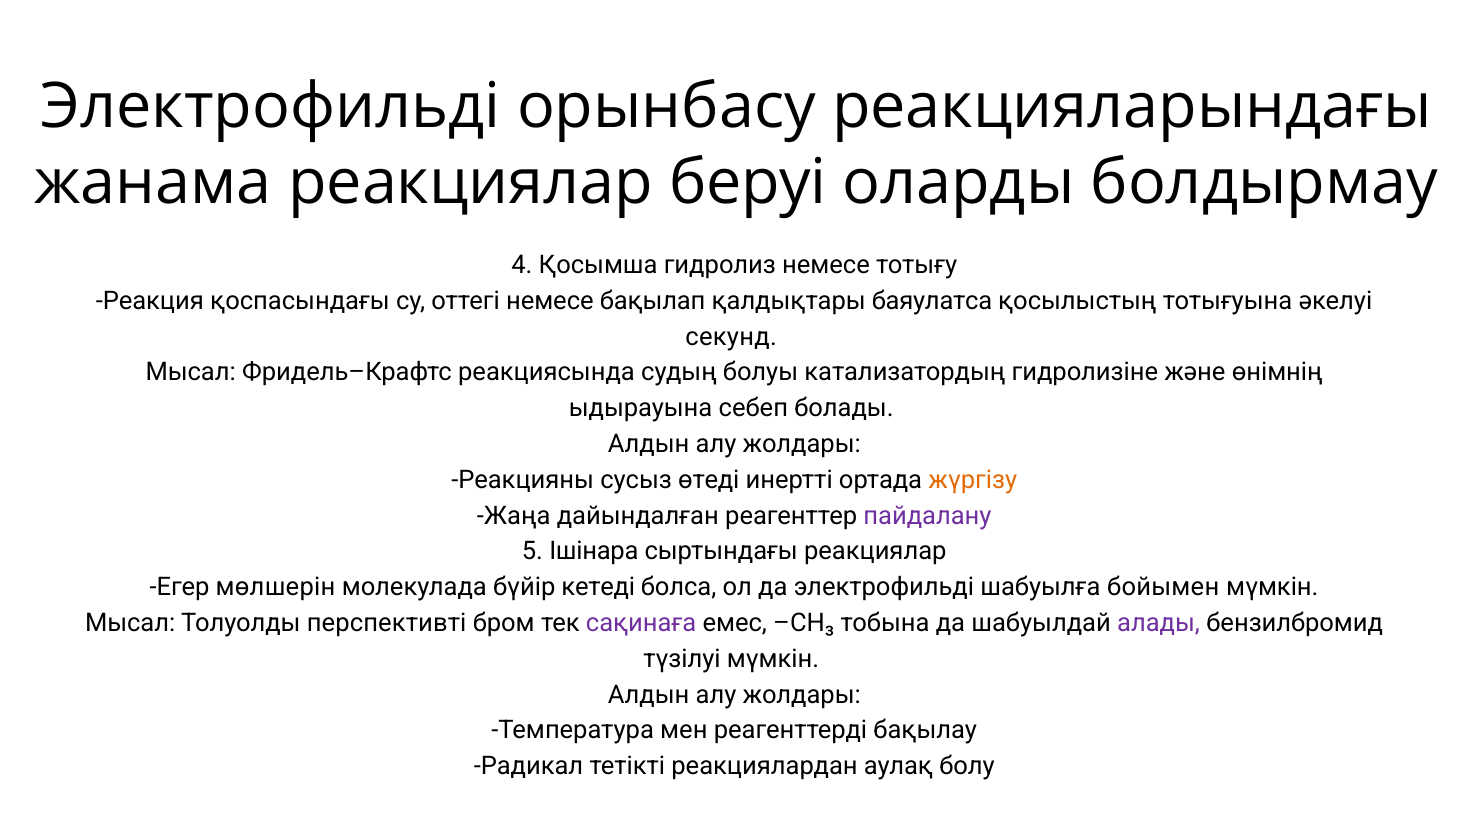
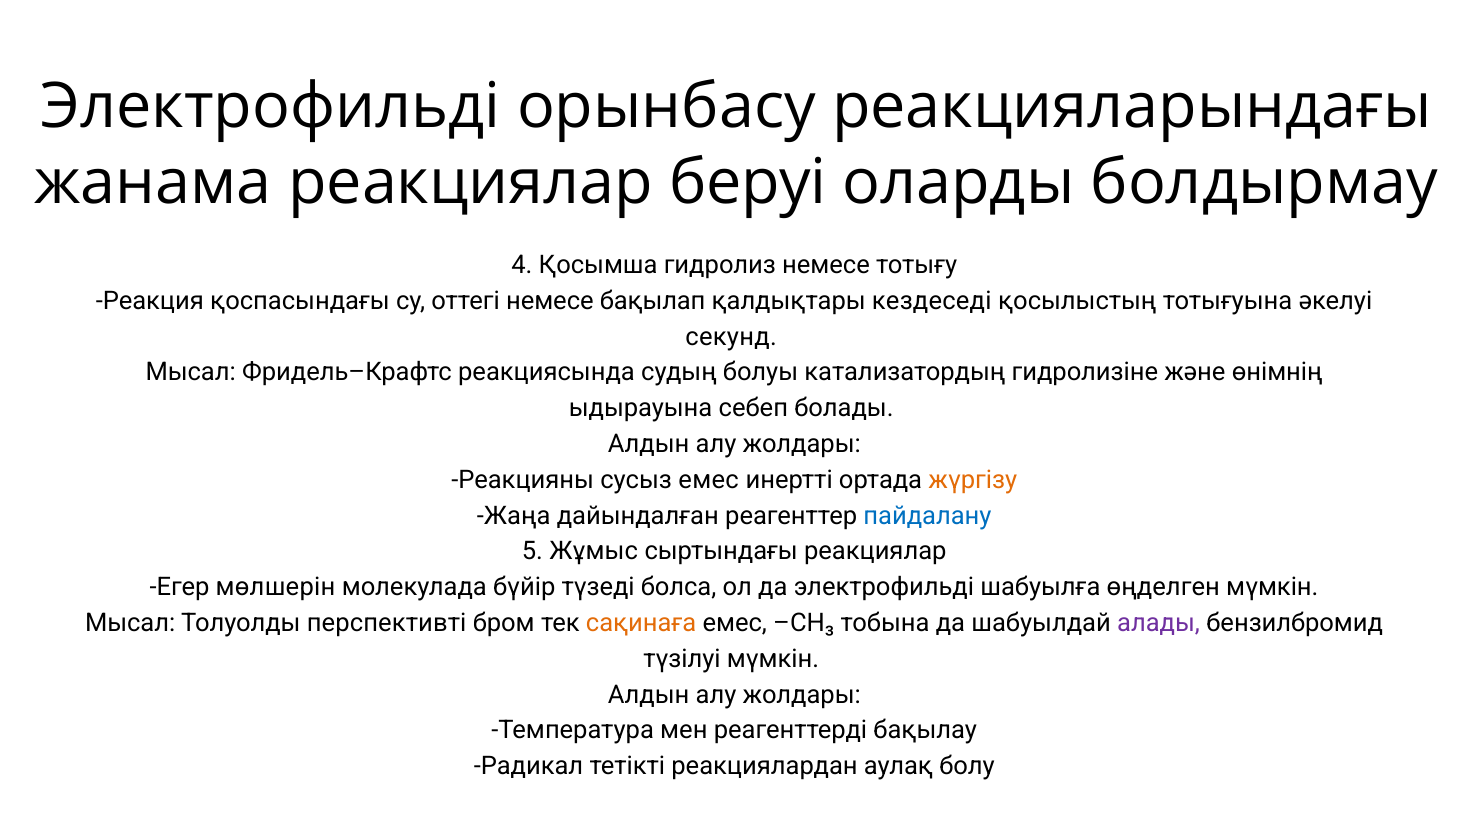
баяулатса: баяулатса -> кездеседі (932, 301)
сусыз өтеді: өтеді -> емес (709, 480)
пайдалану colour: purple -> blue (927, 516)
Ішінара: Ішінара -> Жұмыс (594, 552)
кетеді: кетеді -> түзеді (598, 587)
бойымен: бойымен -> өңделген (1163, 587)
сақинаға colour: purple -> orange (641, 623)
